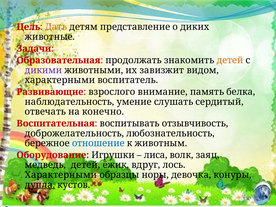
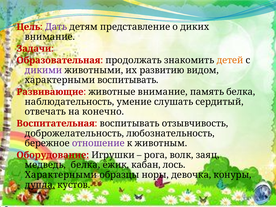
Дать colour: orange -> purple (56, 27)
животные: животные -> внимание (50, 37)
завизжит: завизжит -> развитию (162, 70)
характерными воспитатель: воспитатель -> воспитывать (128, 80)
взрослого: взрослого -> животные (112, 92)
отношение colour: blue -> purple (98, 143)
Оборудование underline: none -> present (53, 155)
лиса: лиса -> рога (156, 155)
медведь детей: детей -> белка (85, 165)
вдруг: вдруг -> кабан (146, 165)
